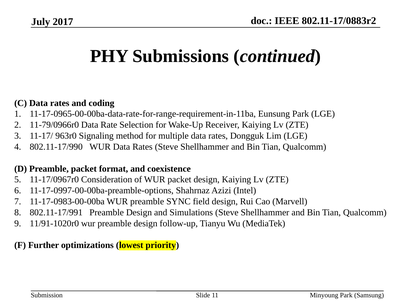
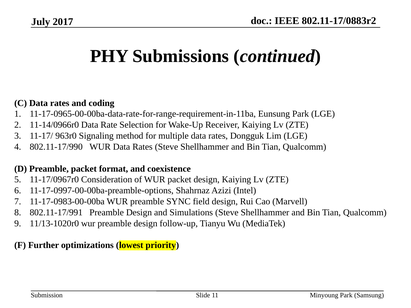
11-79/0966r0: 11-79/0966r0 -> 11-14/0966r0 (54, 125)
11/91-1020r0: 11/91-1020r0 -> 11/13-1020r0 (54, 224)
